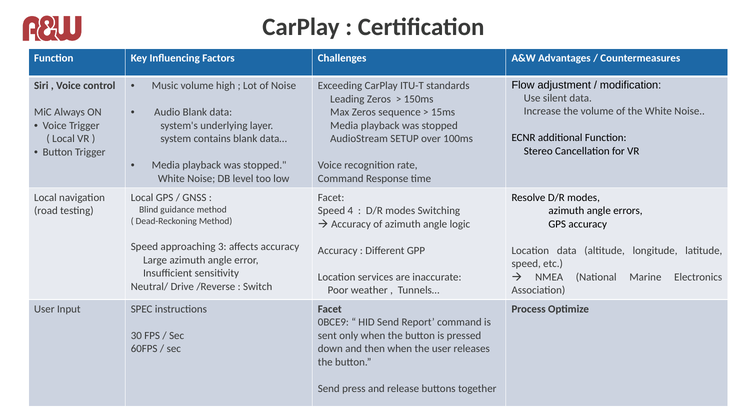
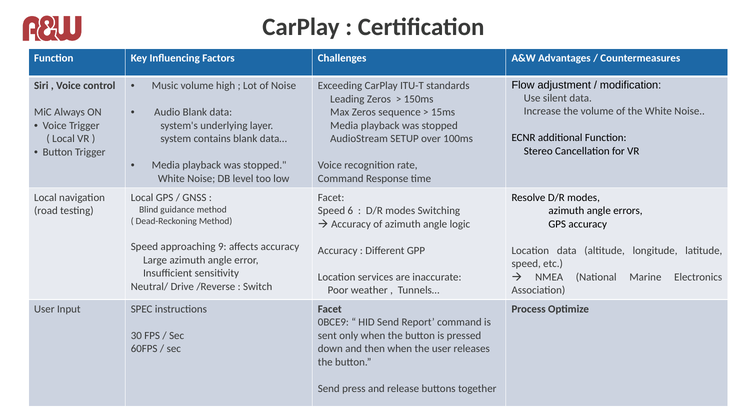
4: 4 -> 6 (350, 211)
3: 3 -> 9 (222, 247)
